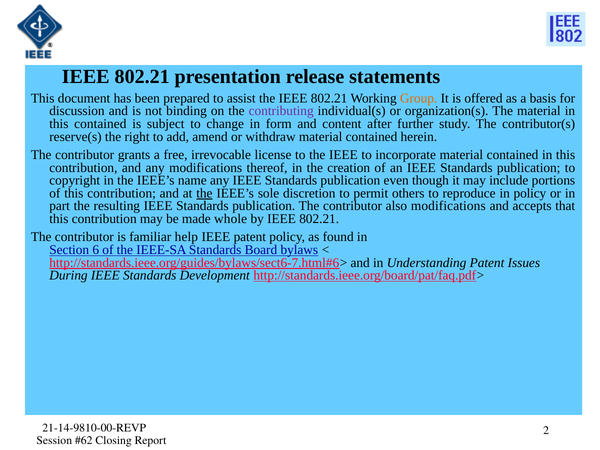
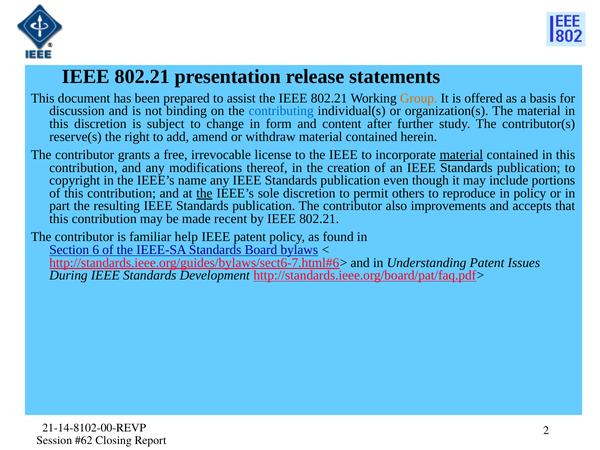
contributing colour: purple -> blue (281, 111)
this contained: contained -> discretion (100, 124)
material underline: none -> present (461, 155)
also modifications: modifications -> improvements (448, 206)
whole: whole -> recent (231, 219)
21-14-9810-00-REVP: 21-14-9810-00-REVP -> 21-14-8102-00-REVP (94, 428)
